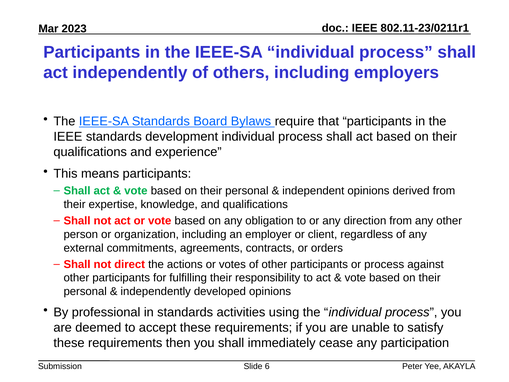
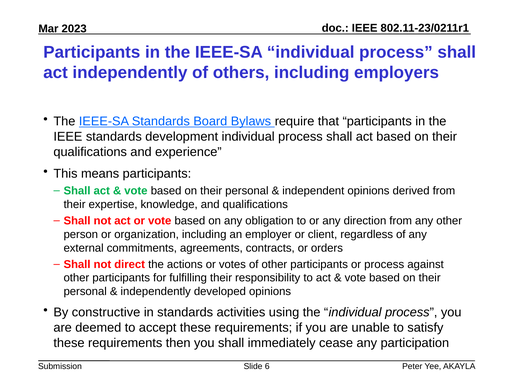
professional: professional -> constructive (106, 312)
